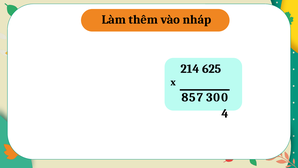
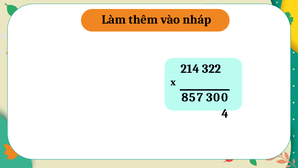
625: 625 -> 322 (212, 69)
